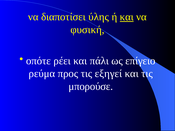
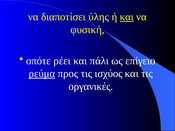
ρεύμα underline: none -> present (42, 74)
εξηγεί: εξηγεί -> ισχύος (109, 74)
μπορούσε: μπορούσε -> οργανικές (91, 87)
